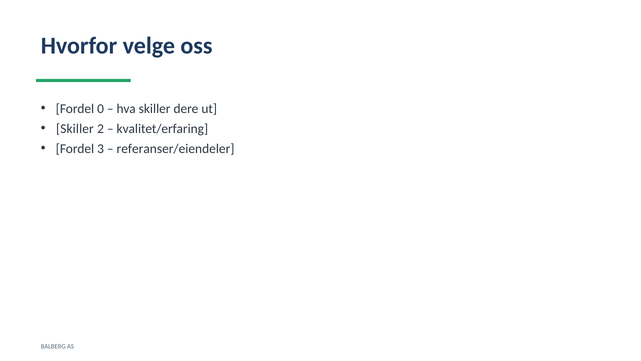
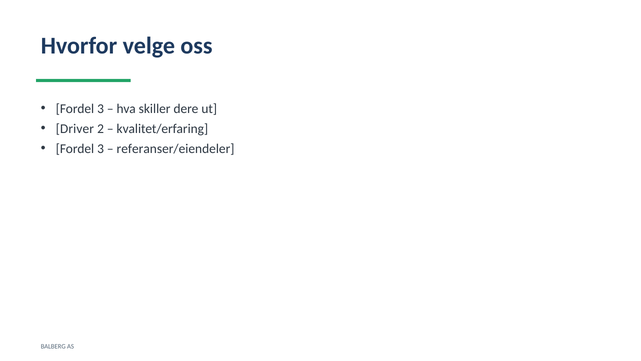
0: 0 -> 3 (101, 109)
Skiller: Skiller -> Driver (75, 129)
